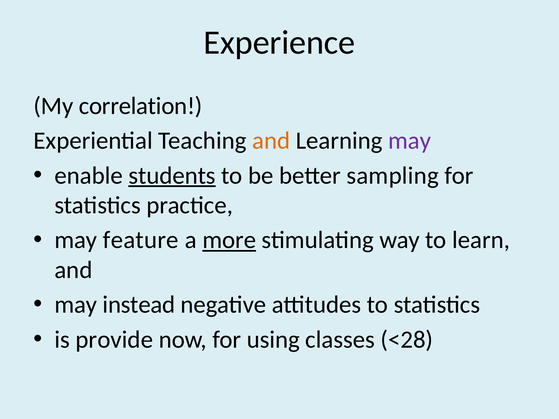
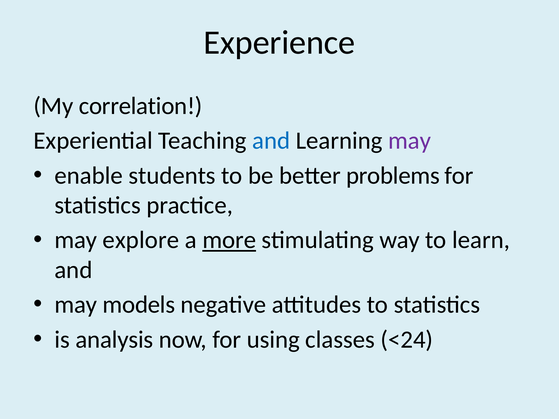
and colour: orange -> blue (271, 141)
students underline: present -> none (172, 176)
sampling: sampling -> problems (393, 176)
feature: feature -> explore (141, 240)
instead: instead -> models (139, 305)
provide: provide -> analysis (114, 340)
<28: <28 -> <24 (407, 340)
